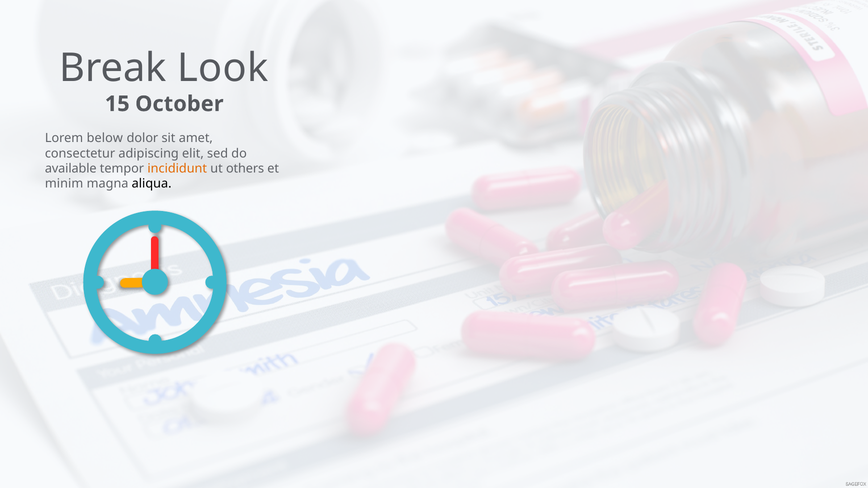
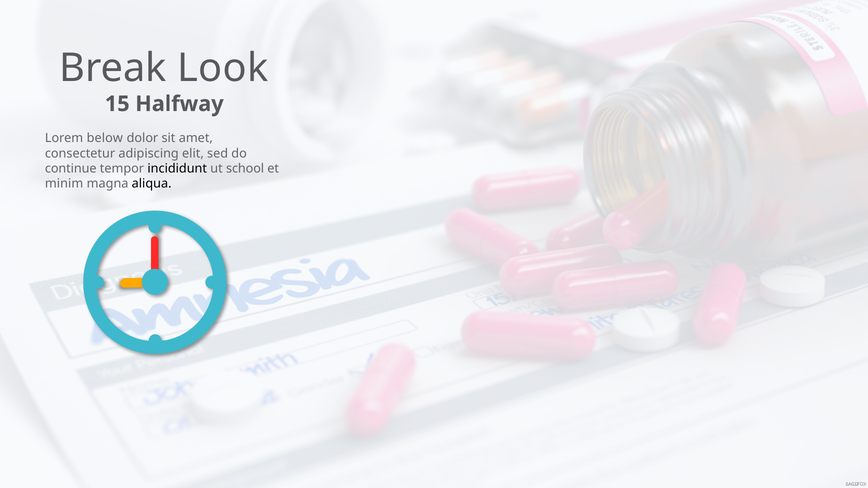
October: October -> Halfway (179, 104)
available: available -> continue (71, 169)
incididunt colour: orange -> black (177, 169)
others: others -> school (245, 169)
